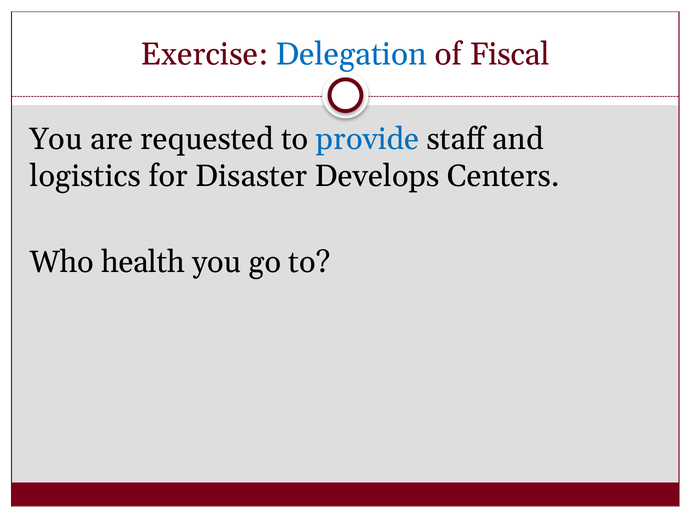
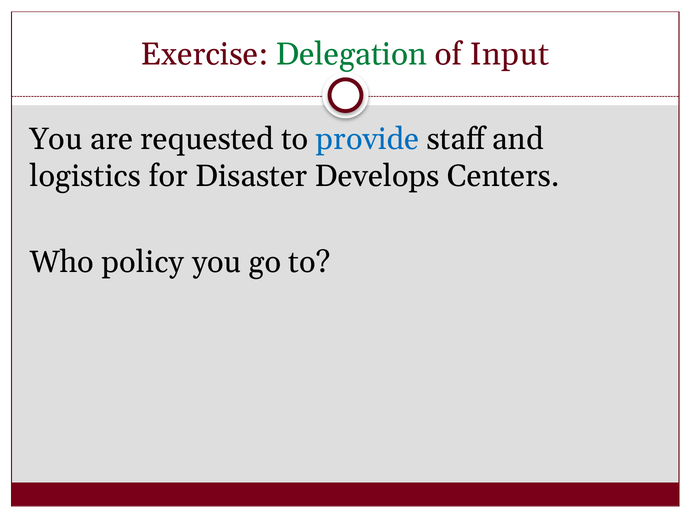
Delegation colour: blue -> green (351, 54)
Fiscal: Fiscal -> Input (509, 54)
health: health -> policy (143, 262)
